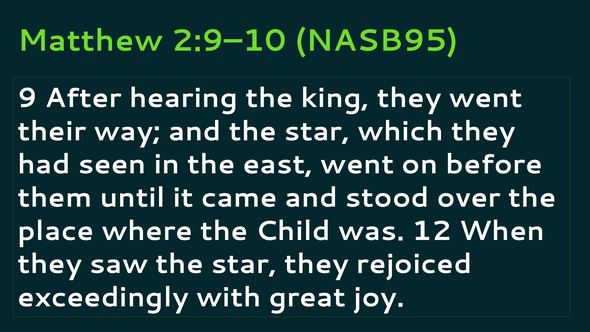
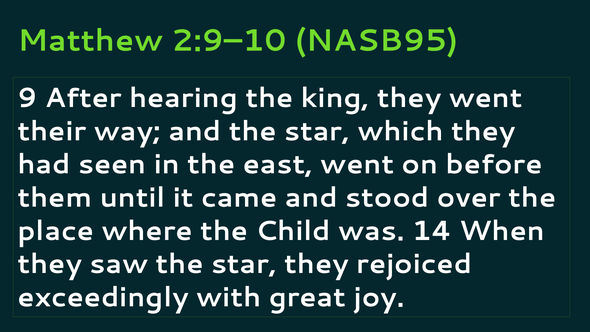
12: 12 -> 14 (432, 231)
